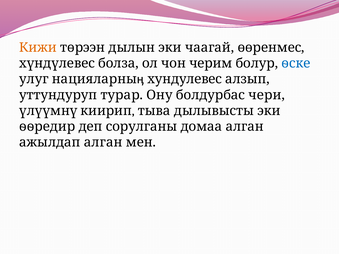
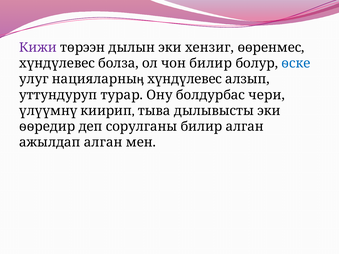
Кижи colour: orange -> purple (38, 48)
чаагай: чаагай -> хензиг (209, 48)
чон черим: черим -> билир (211, 63)
хундулевес: хундулевес -> хүндүлевес (185, 79)
сорулганы домаа: домаа -> билир (201, 127)
